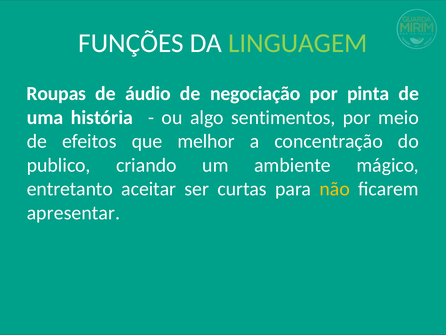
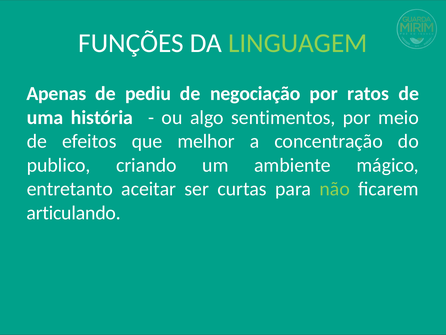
Roupas: Roupas -> Apenas (56, 94)
áudio: áudio -> pediu (148, 94)
pinta: pinta -> ratos (368, 94)
não colour: yellow -> light green (335, 189)
apresentar: apresentar -> articulando (74, 213)
